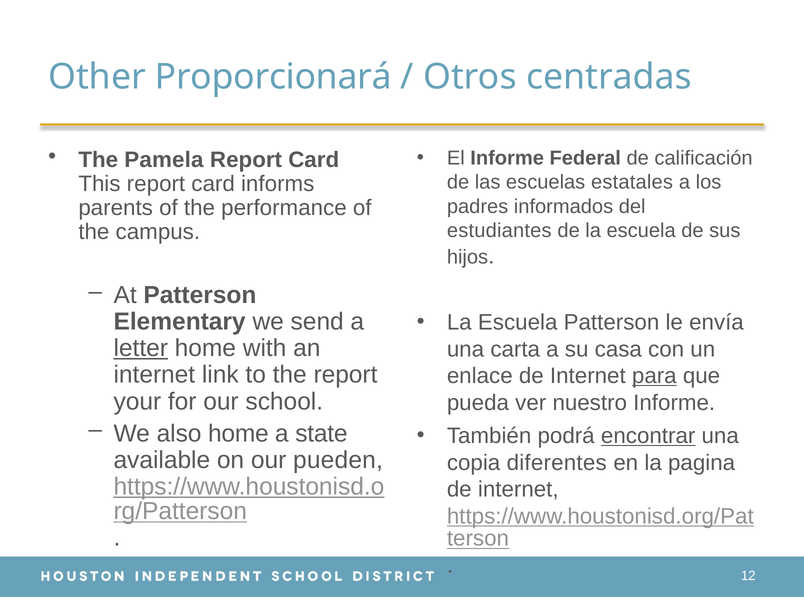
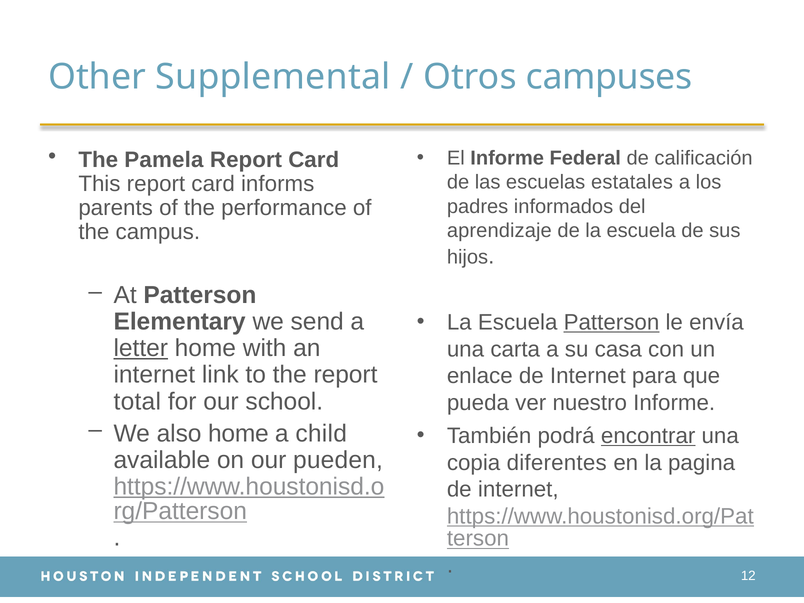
Proporcionará: Proporcionará -> Supplemental (273, 77)
centradas: centradas -> campuses (609, 77)
estudiantes: estudiantes -> aprendizaje (499, 231)
Patterson underline: none -> present (611, 322)
para underline: present -> none (654, 376)
your: your -> total (137, 401)
state: state -> child (321, 434)
